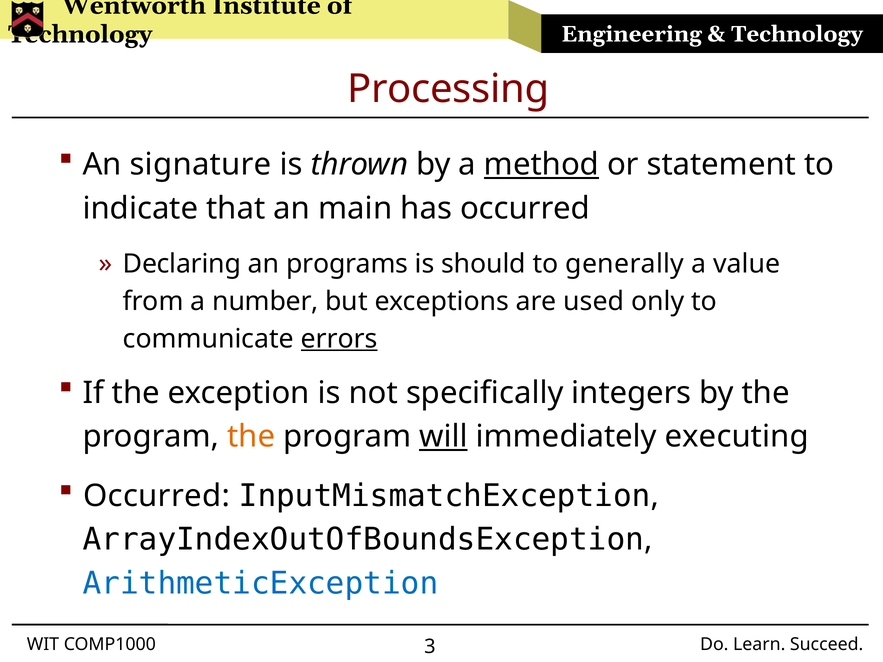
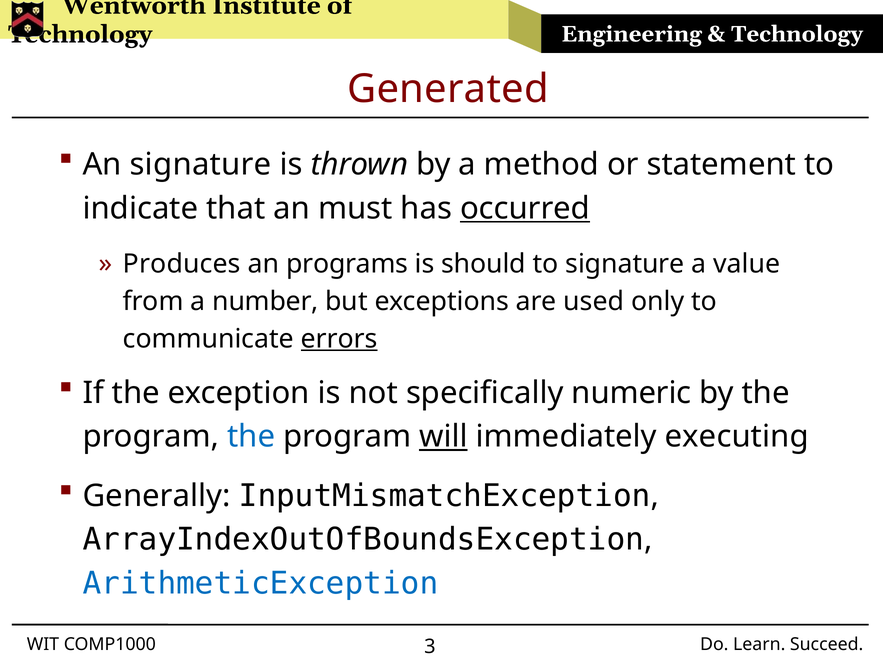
Processing: Processing -> Generated (448, 89)
method underline: present -> none (542, 165)
main: main -> must (355, 208)
occurred underline: none -> present (525, 208)
Declaring: Declaring -> Produces (182, 264)
to generally: generally -> signature (625, 264)
integers: integers -> numeric (631, 393)
the colour: orange -> blue (251, 437)
Occurred: Occurred -> Generally (157, 496)
